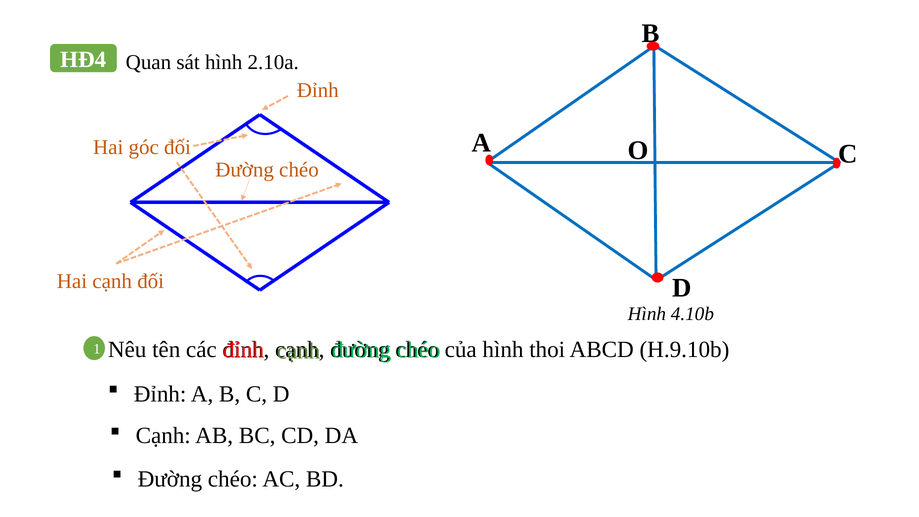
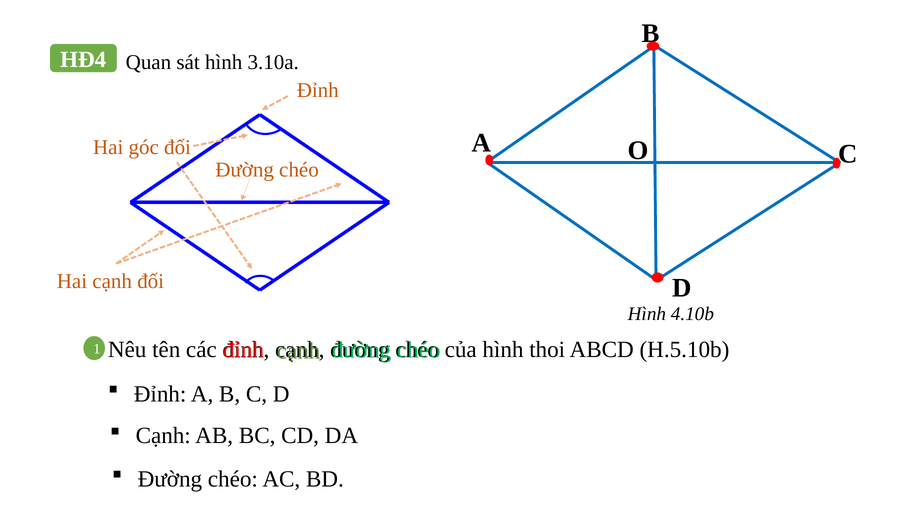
2.10a: 2.10a -> 3.10a (273, 62)
H.9.10b: H.9.10b -> H.5.10b (684, 350)
